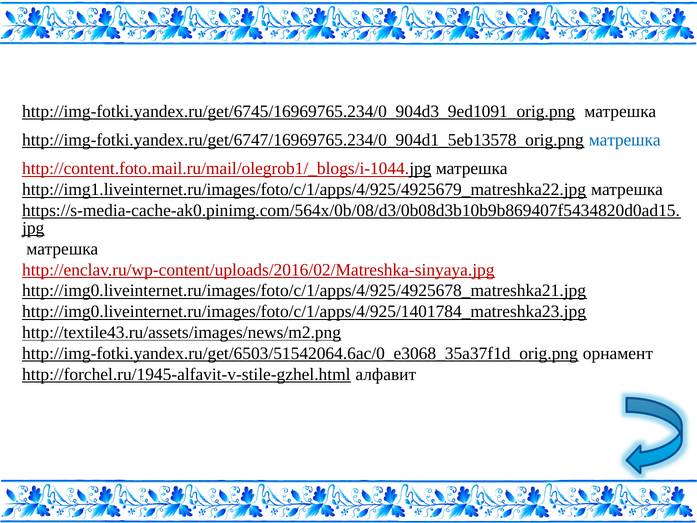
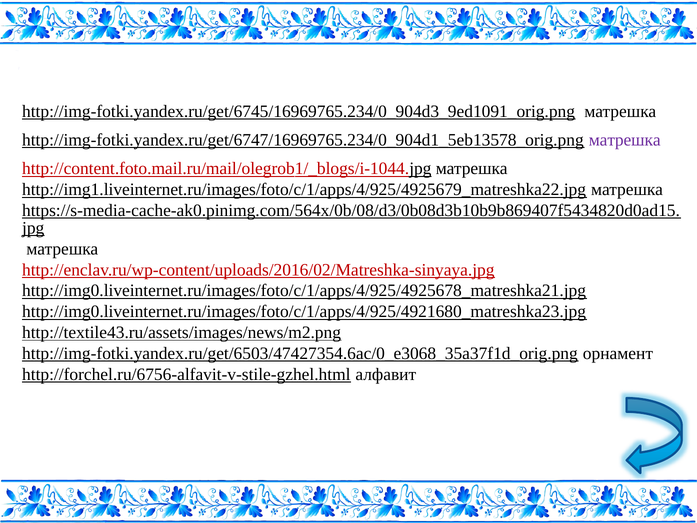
матрешка colour: blue -> purple (625, 140)
http://img0.liveinternet.ru/images/foto/c/1/apps/4/925/1401784_matreshka23.jpg: http://img0.liveinternet.ru/images/foto/c/1/apps/4/925/1401784_matreshka23.jpg -> http://img0.liveinternet.ru/images/foto/c/1/apps/4/925/4921680_matreshka23.jpg (304, 311)
http://img-fotki.yandex.ru/get/6503/51542064.6ac/0_e3068_35a37f1d_orig.png: http://img-fotki.yandex.ru/get/6503/51542064.6ac/0_e3068_35a37f1d_orig.png -> http://img-fotki.yandex.ru/get/6503/47427354.6ac/0_e3068_35a37f1d_orig.png (300, 353)
http://forchel.ru/1945-alfavit-v-stile-gzhel.html: http://forchel.ru/1945-alfavit-v-stile-gzhel.html -> http://forchel.ru/6756-alfavit-v-stile-gzhel.html (186, 374)
